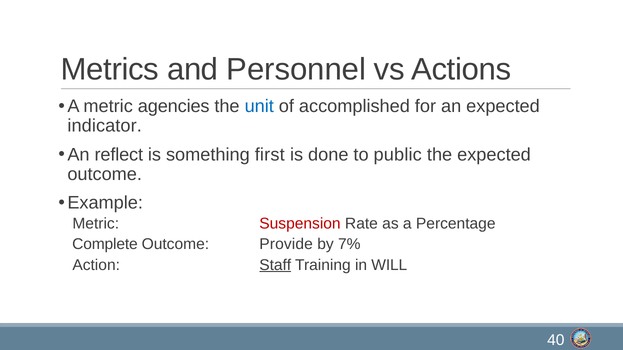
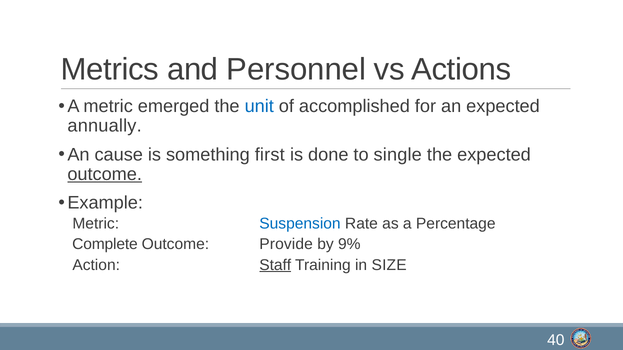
agencies: agencies -> emerged (174, 106)
indicator: indicator -> annually (105, 126)
reflect: reflect -> cause (119, 155)
public: public -> single (398, 155)
outcome underline: none -> present (105, 174)
Suspension colour: red -> blue (300, 224)
7%: 7% -> 9% (349, 245)
WILL: WILL -> SIZE (389, 265)
